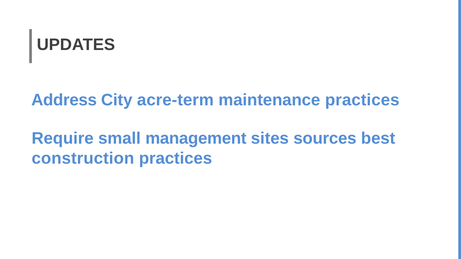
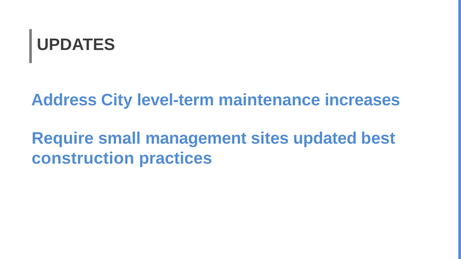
acre-term: acre-term -> level-term (176, 100)
maintenance practices: practices -> increases (362, 100)
sources: sources -> updated (325, 139)
